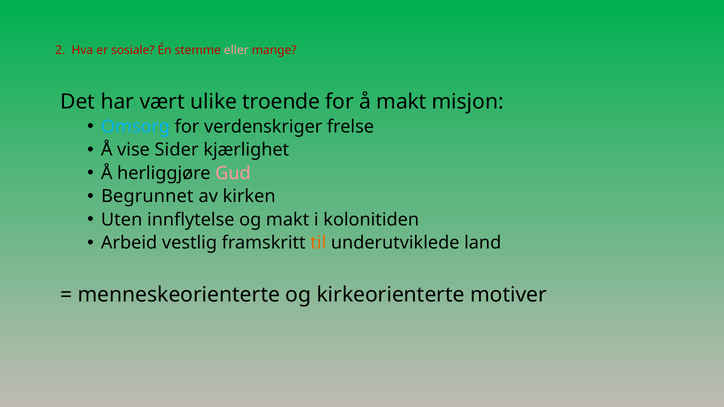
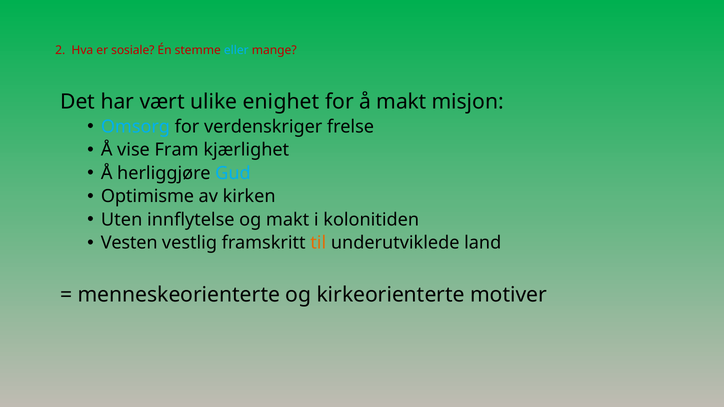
eller colour: pink -> light blue (236, 50)
troende: troende -> enighet (281, 102)
Sider: Sider -> Fram (177, 150)
Gud colour: pink -> light blue (233, 173)
Begrunnet: Begrunnet -> Optimisme (147, 197)
Arbeid: Arbeid -> Vesten (129, 243)
